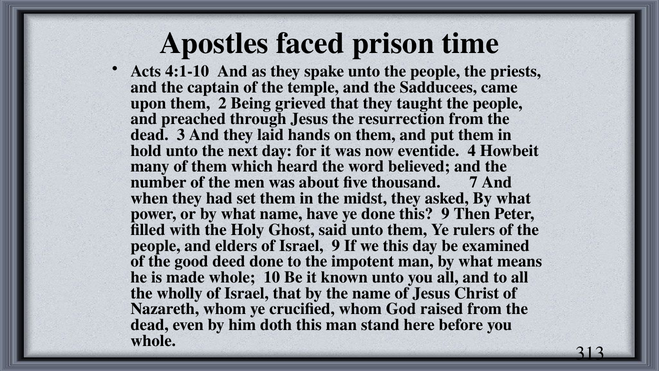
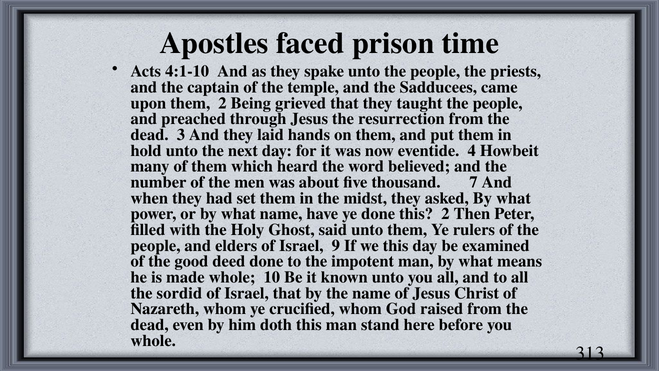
this 9: 9 -> 2 (445, 214)
wholly: wholly -> sordid (179, 293)
